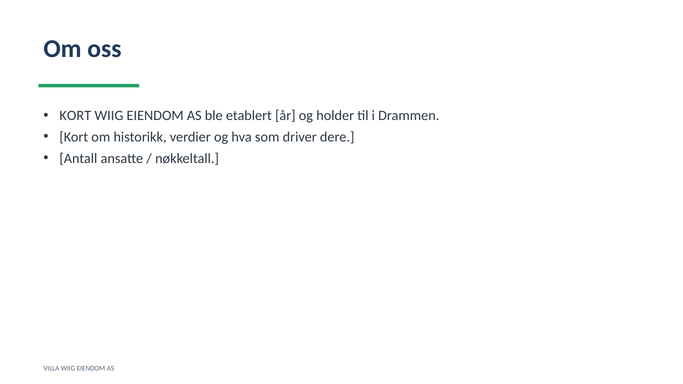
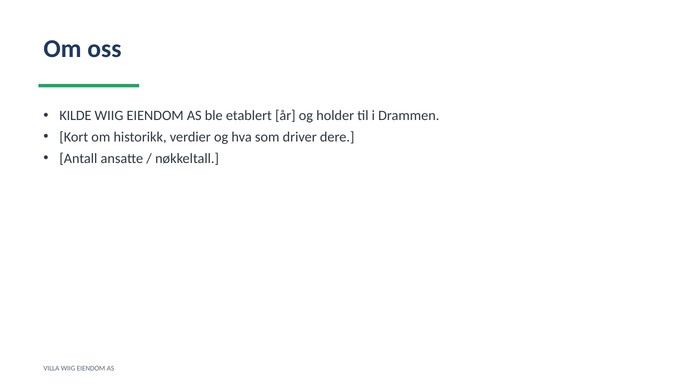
KORT: KORT -> KILDE (75, 116)
